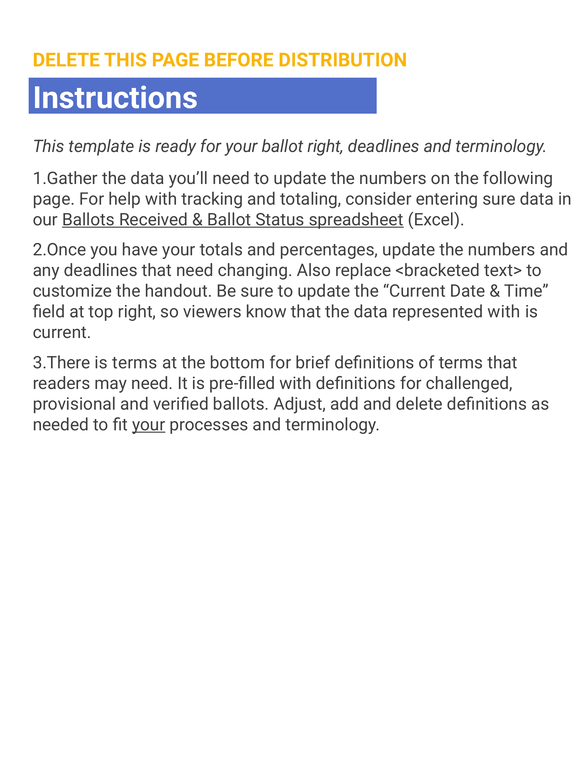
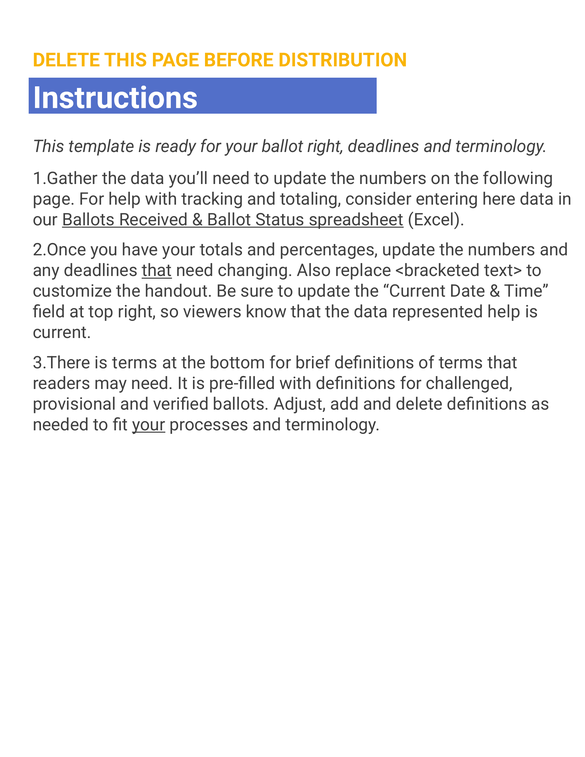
entering sure: sure -> here (499, 199)
that underline: none -> present (157, 271)
represented with: with -> help (504, 312)
